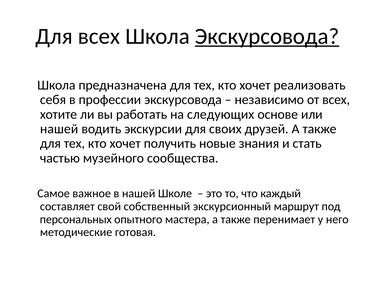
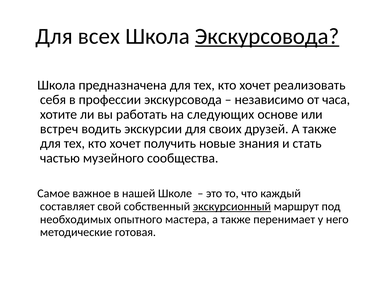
от всех: всех -> часа (336, 100)
нашей: нашей -> встреч (59, 129)
экскурсионный underline: none -> present (232, 207)
персональных: персональных -> необходимых (76, 220)
